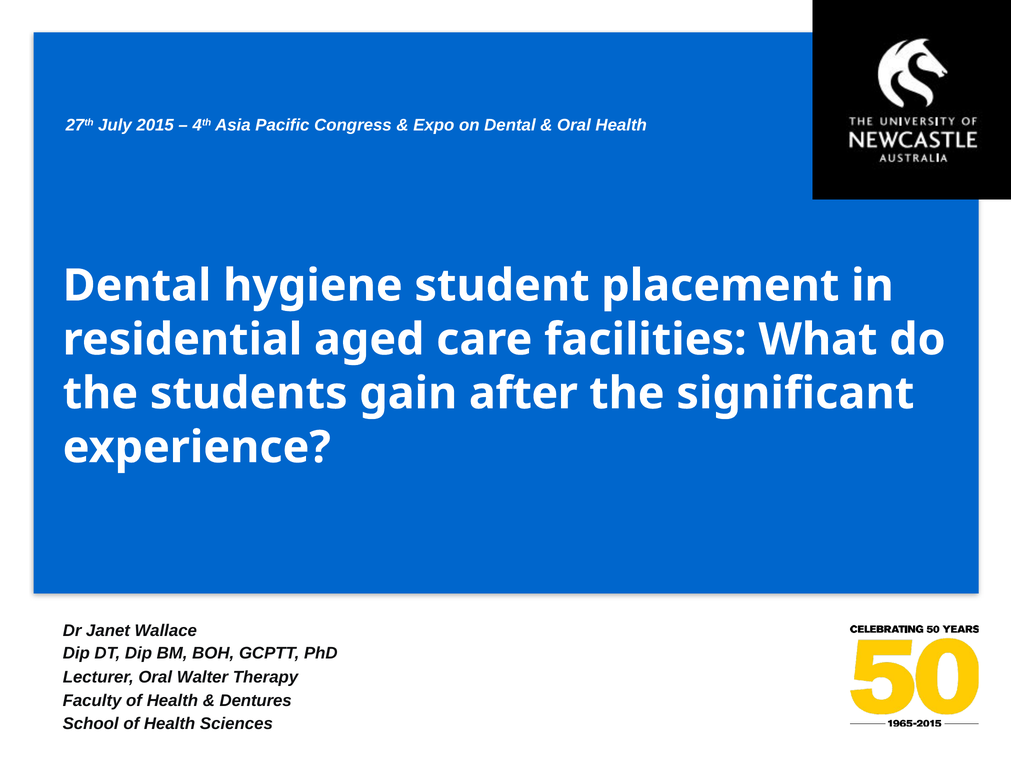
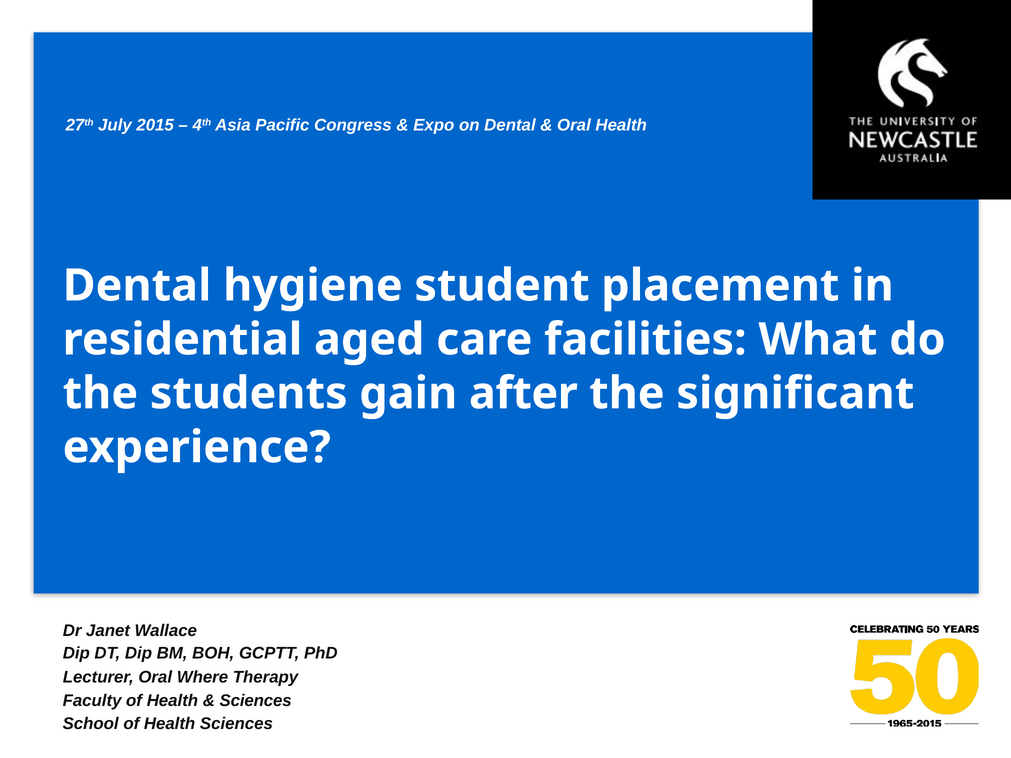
Walter: Walter -> Where (202, 677)
Dentures: Dentures -> Sciences (256, 701)
